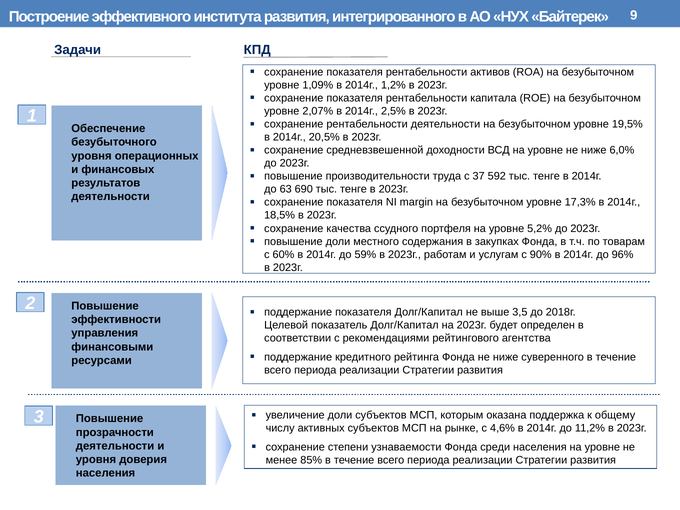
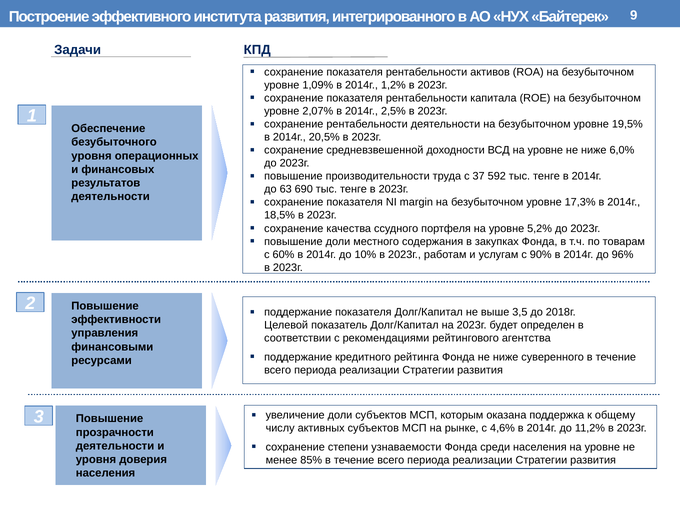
59%: 59% -> 10% (365, 255)
